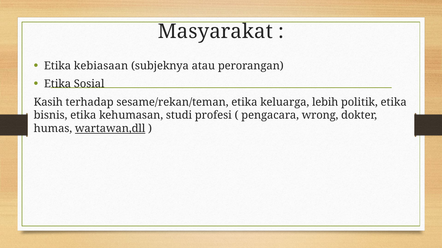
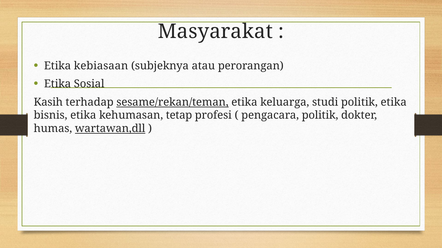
sesame/rekan/teman underline: none -> present (172, 102)
lebih: lebih -> studi (325, 102)
studi: studi -> tetap (179, 116)
pengacara wrong: wrong -> politik (320, 116)
